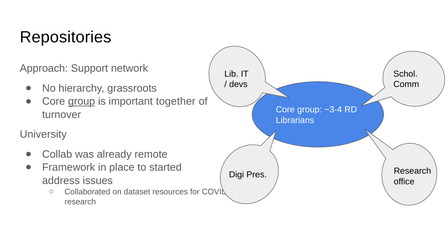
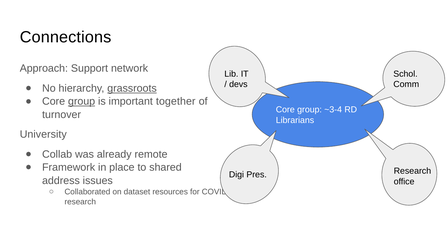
Repositories: Repositories -> Connections (66, 37)
grassroots underline: none -> present (132, 88)
started: started -> shared (165, 167)
